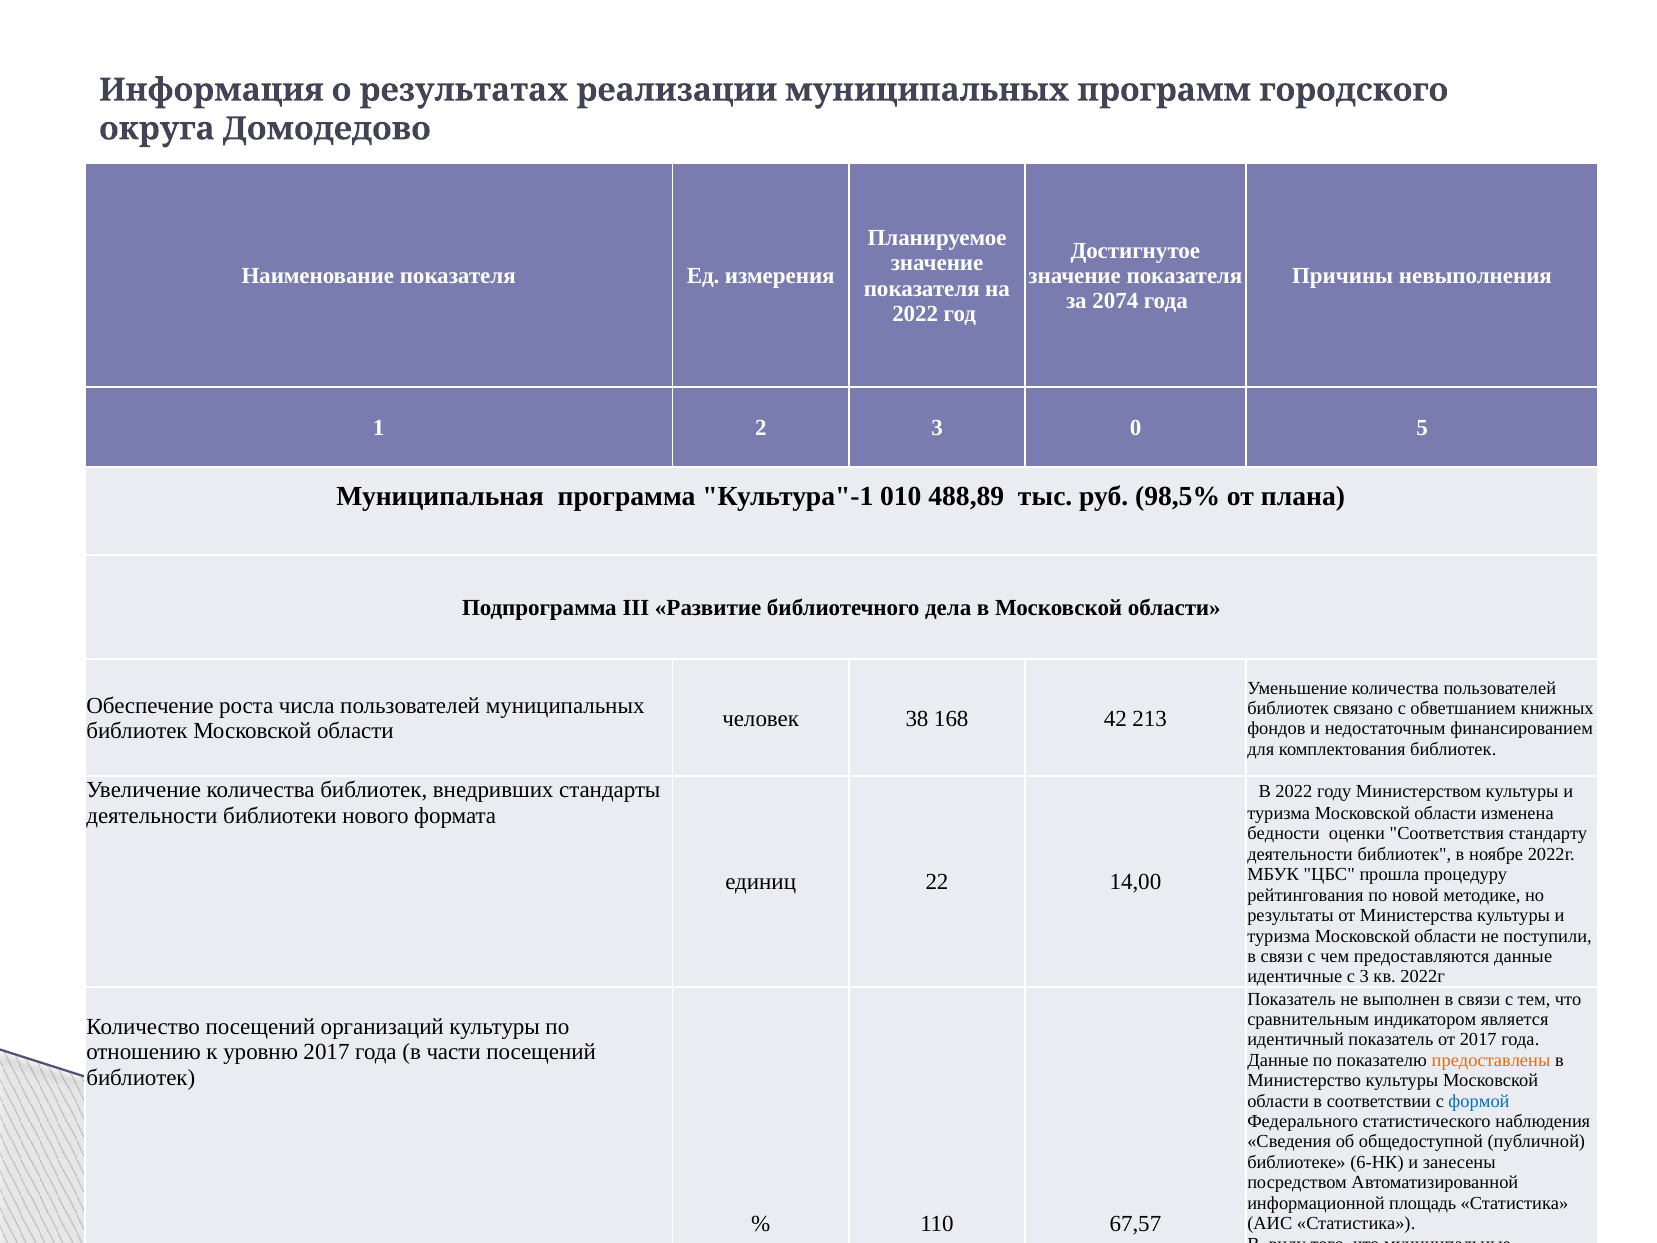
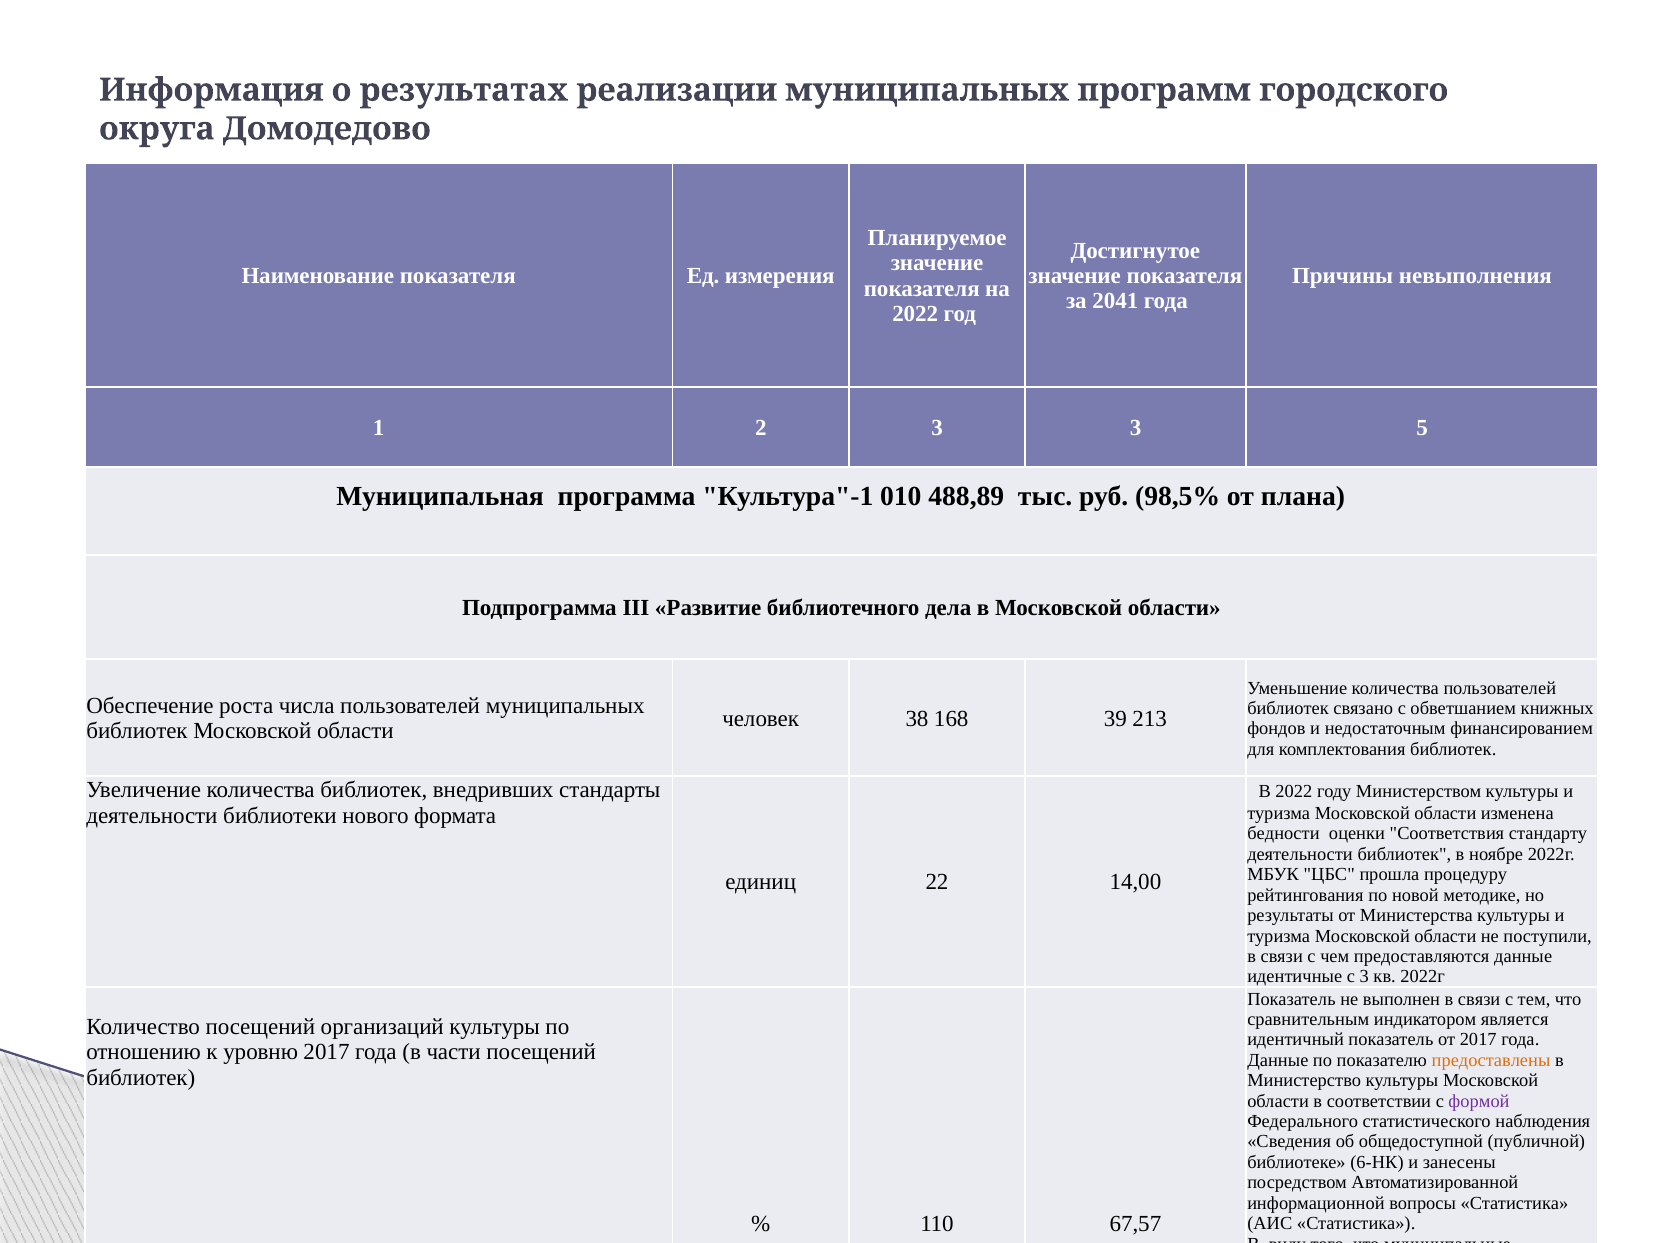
2074: 2074 -> 2041 (1115, 301)
3 0: 0 -> 3 (1136, 428)
42: 42 -> 39 (1115, 718)
формой colour: blue -> purple (1479, 1101)
площадь: площадь -> вопросы (1423, 1203)
